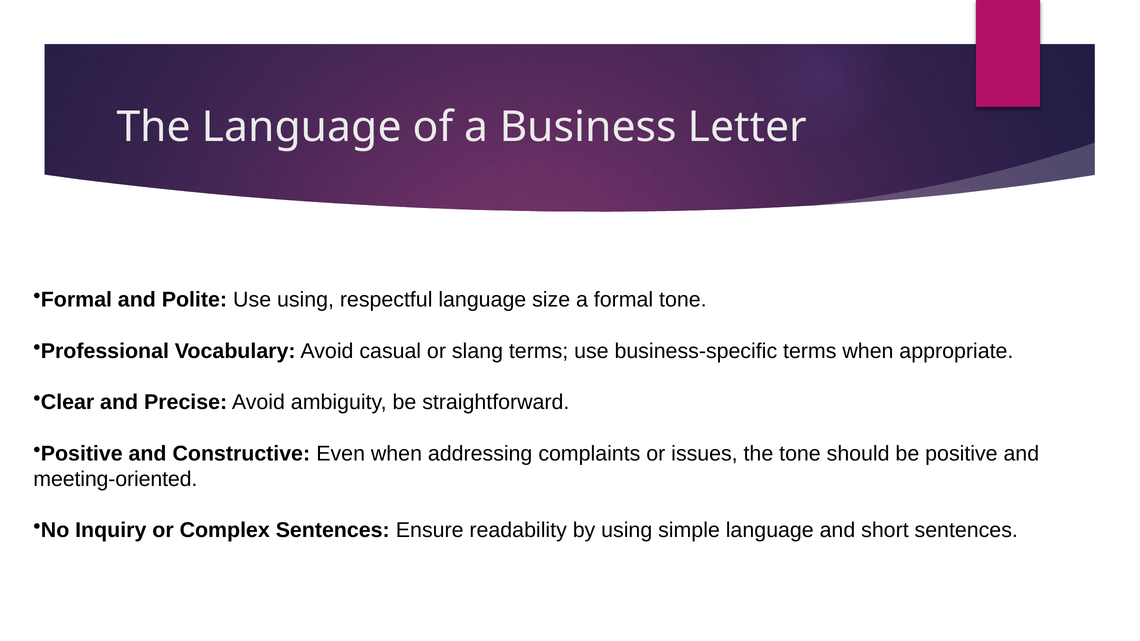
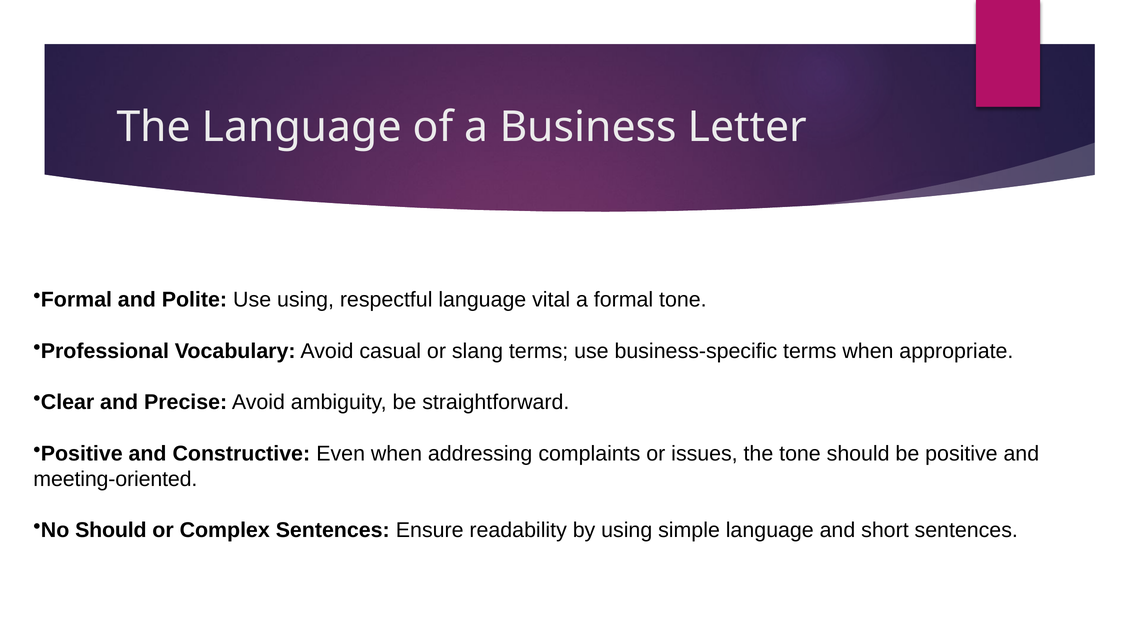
size: size -> vital (551, 300)
No Inquiry: Inquiry -> Should (111, 531)
